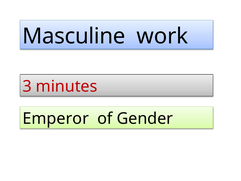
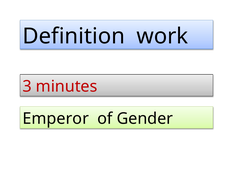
Masculine: Masculine -> Definition (74, 36)
